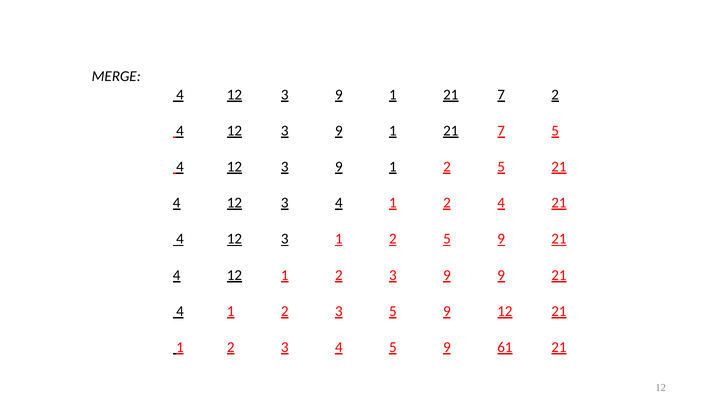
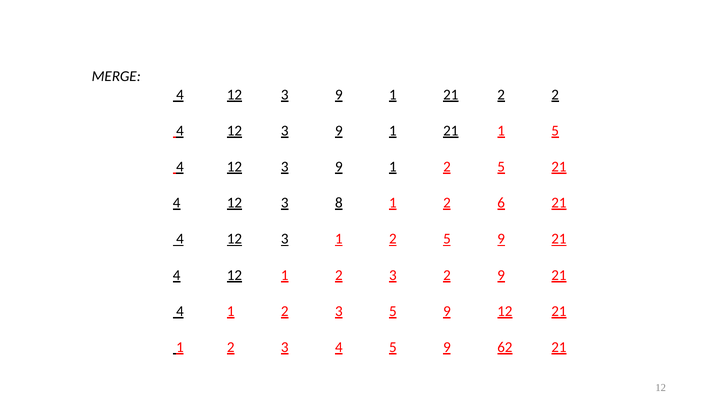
7: 7 -> 2 (501, 94)
7: 7 -> 1 (501, 131)
12 3 4: 4 -> 8 (339, 203)
1 2 4: 4 -> 6 (501, 203)
2 3 9: 9 -> 2 (447, 275)
61: 61 -> 62 (505, 347)
